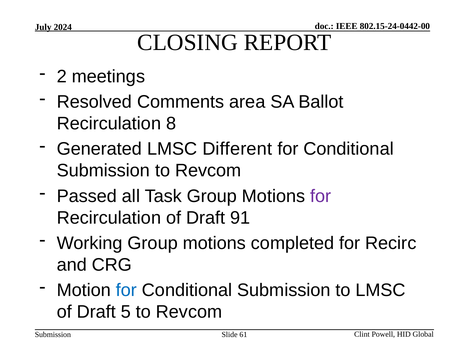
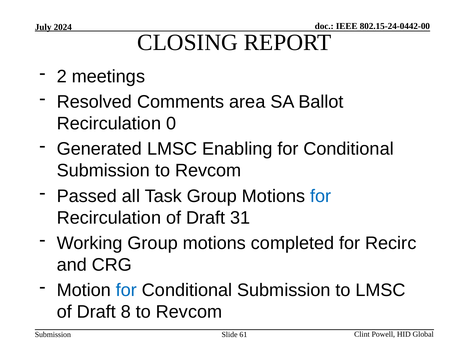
8: 8 -> 0 (171, 124)
Different: Different -> Enabling (237, 149)
for colour: purple -> blue (321, 196)
91: 91 -> 31 (240, 218)
5: 5 -> 8 (126, 312)
